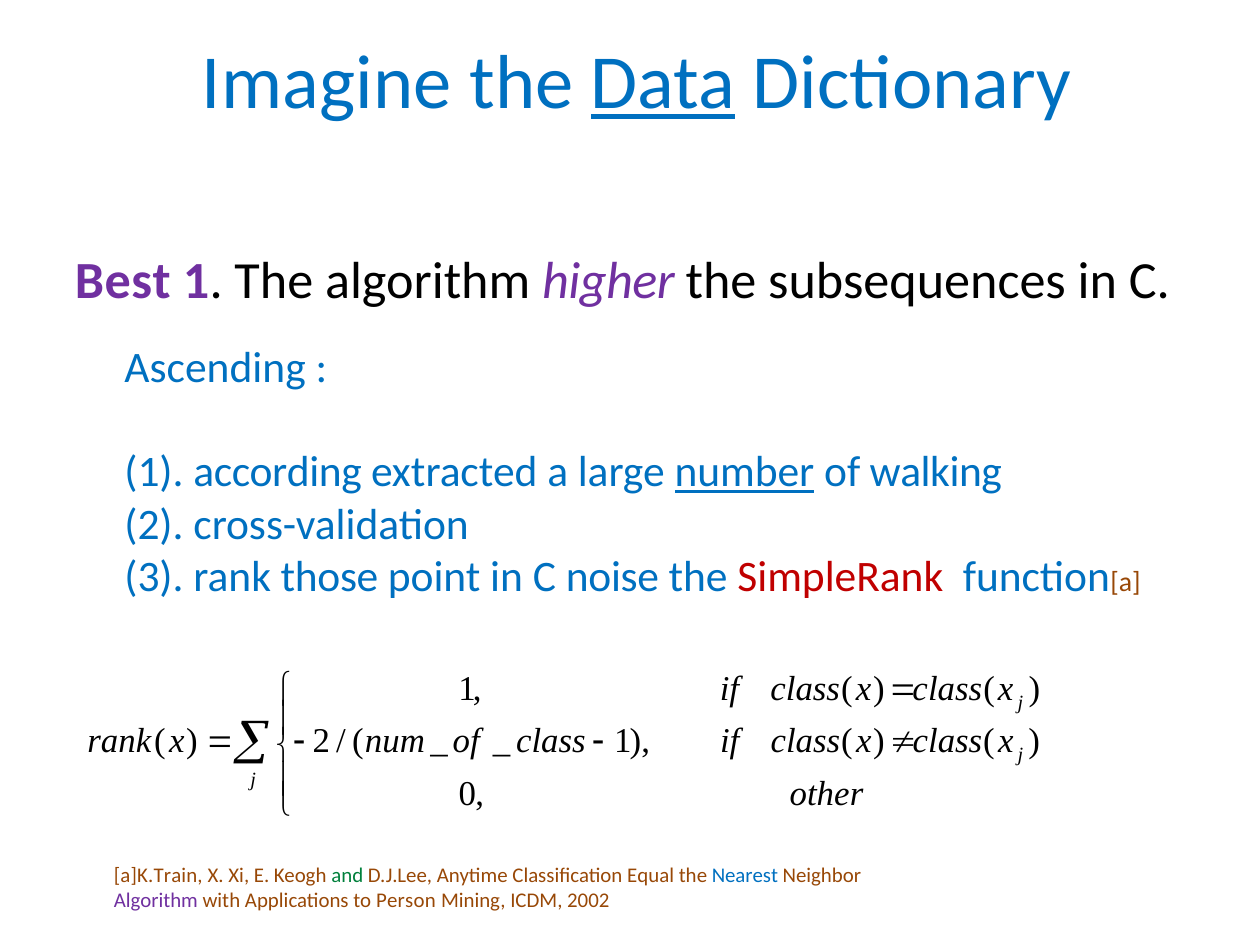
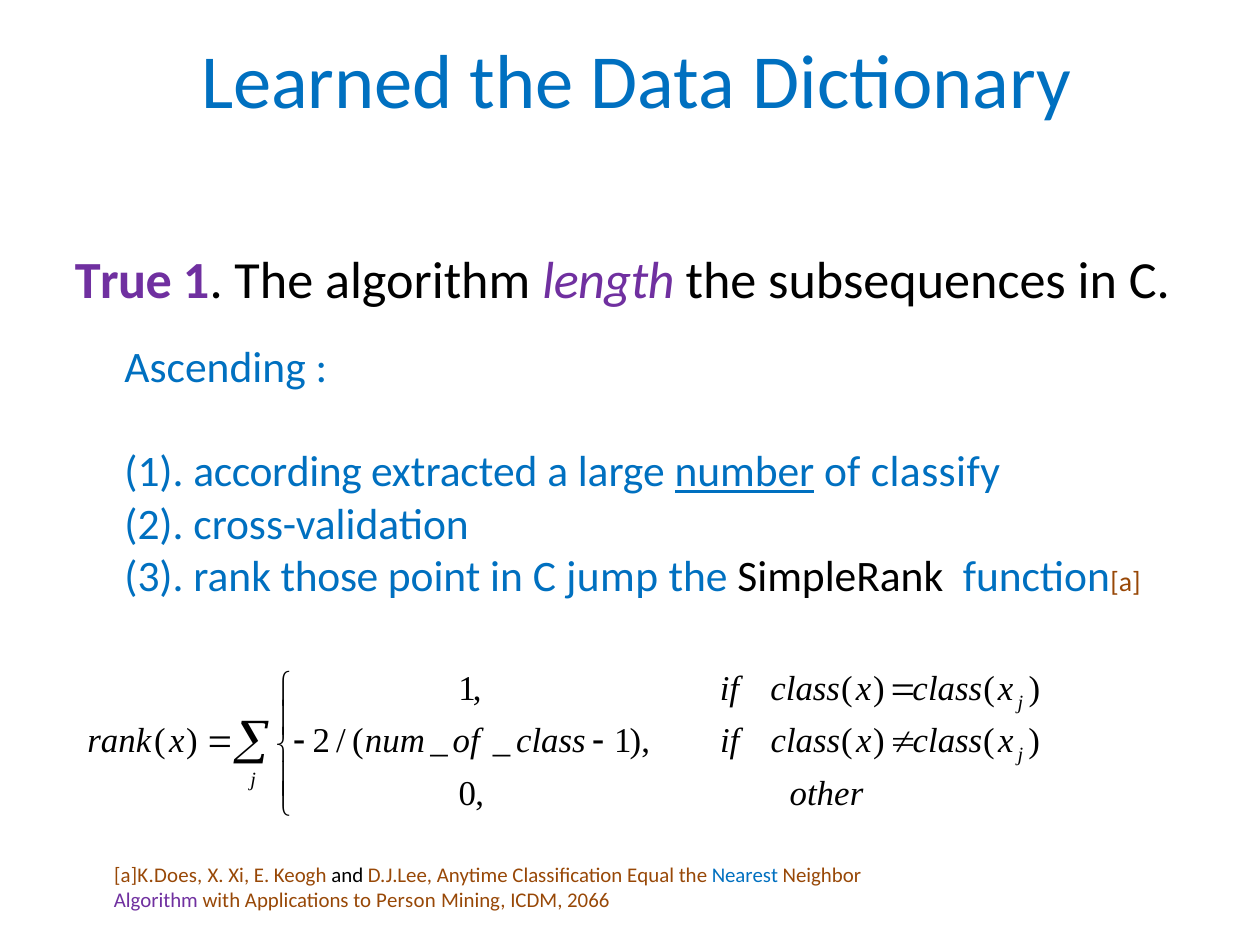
Imagine: Imagine -> Learned (327, 84)
Data underline: present -> none (663, 84)
Best: Best -> True (123, 281)
higher: higher -> length (608, 281)
walking: walking -> classify (935, 473)
noise: noise -> jump (612, 577)
SimpleRank colour: red -> black (840, 577)
a]K.Train: a]K.Train -> a]K.Does (158, 876)
and colour: green -> black (347, 876)
2002: 2002 -> 2066 (588, 901)
